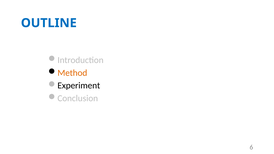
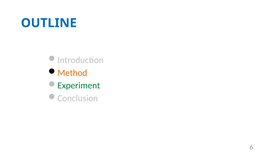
Experiment colour: black -> green (79, 86)
